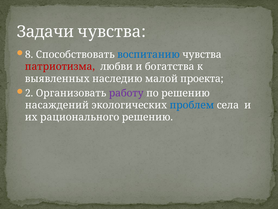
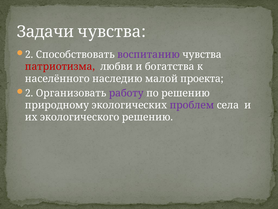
8: 8 -> 2 (29, 54)
воспитанию colour: blue -> purple (149, 54)
выявленных: выявленных -> населённого (57, 79)
насаждений: насаждений -> природному (57, 105)
проблем colour: blue -> purple (192, 105)
рационального: рационального -> экологического (80, 117)
